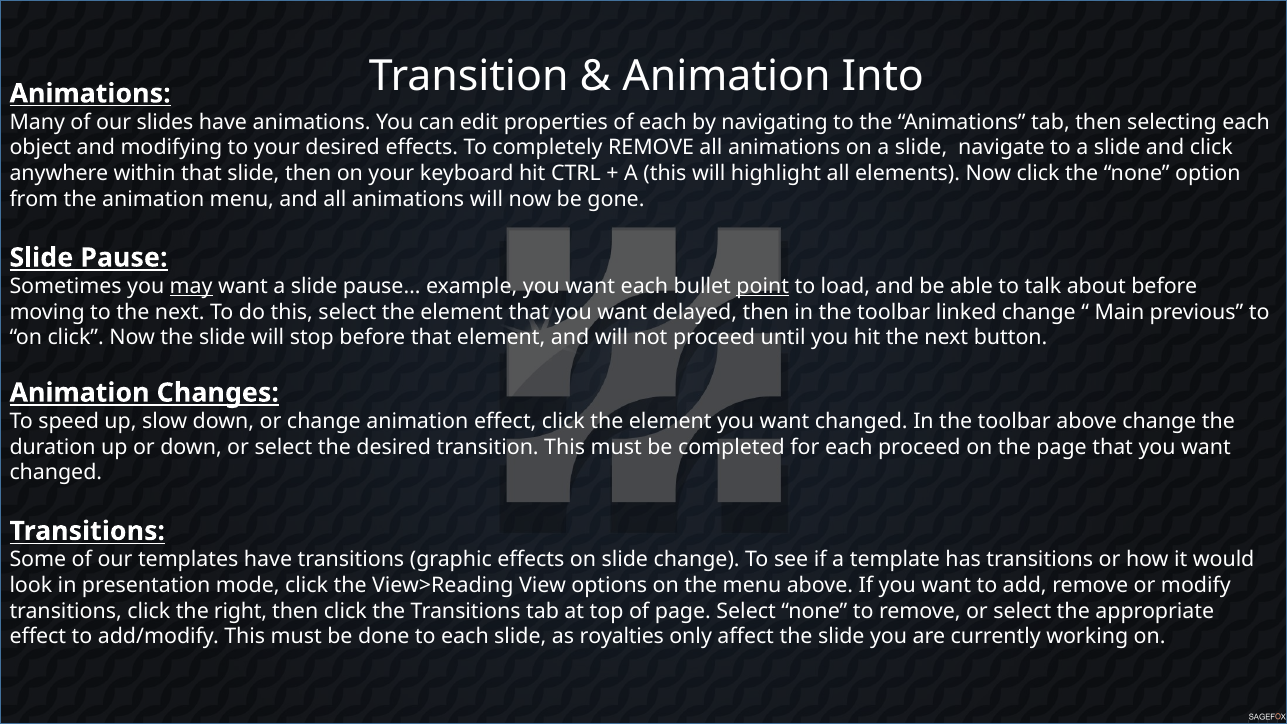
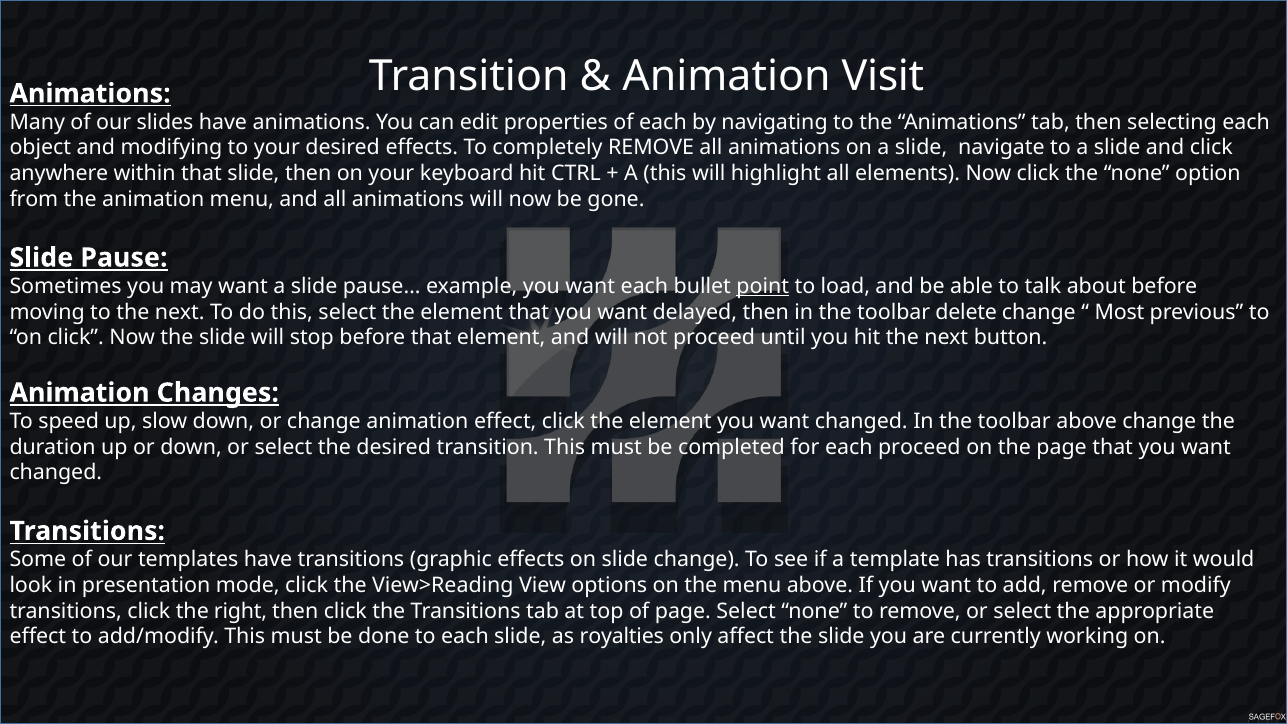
Into: Into -> Visit (883, 76)
may underline: present -> none (191, 286)
linked: linked -> delete (966, 312)
Main: Main -> Most (1119, 312)
